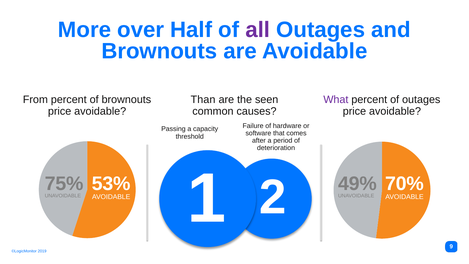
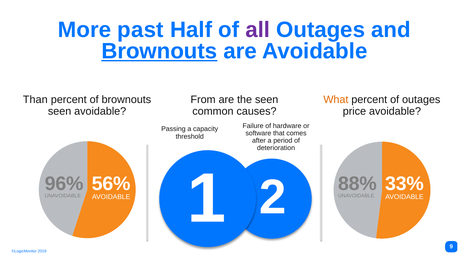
over: over -> past (140, 30)
Brownouts underline: none -> present (159, 51)
From: From -> Than (35, 100)
Than: Than -> From (203, 100)
What colour: purple -> orange (336, 100)
price: price -> seen (60, 111)
75%: 75% -> 96% (64, 184)
53%: 53% -> 56% (111, 184)
49%: 49% -> 88% (357, 184)
70%: 70% -> 33% (405, 184)
